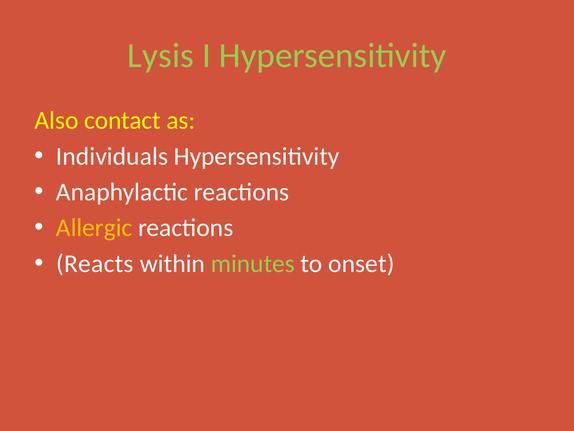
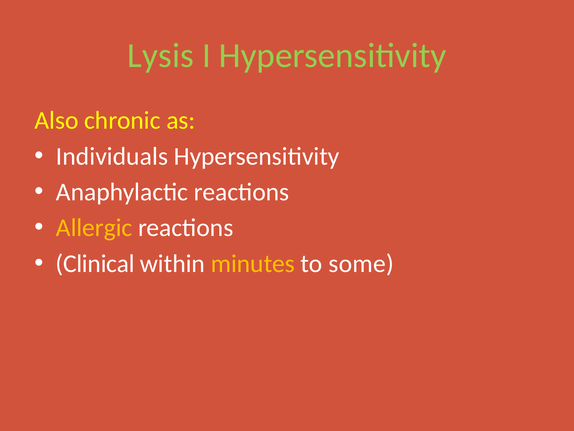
contact: contact -> chronic (122, 120)
Reacts: Reacts -> Clinical (95, 263)
minutes colour: light green -> yellow (253, 263)
onset: onset -> some (361, 263)
